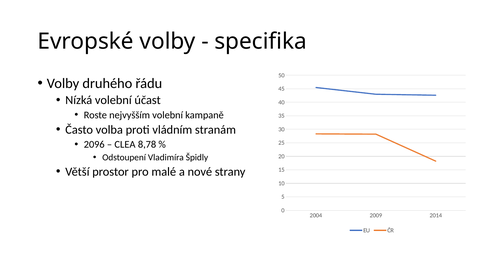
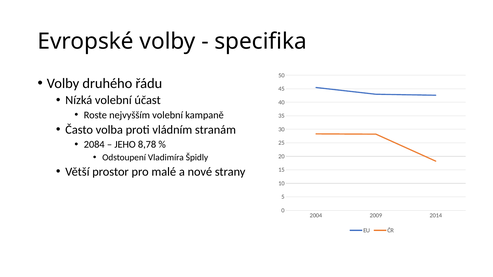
2096: 2096 -> 2084 (94, 145)
CLEA: CLEA -> JEHO (125, 145)
